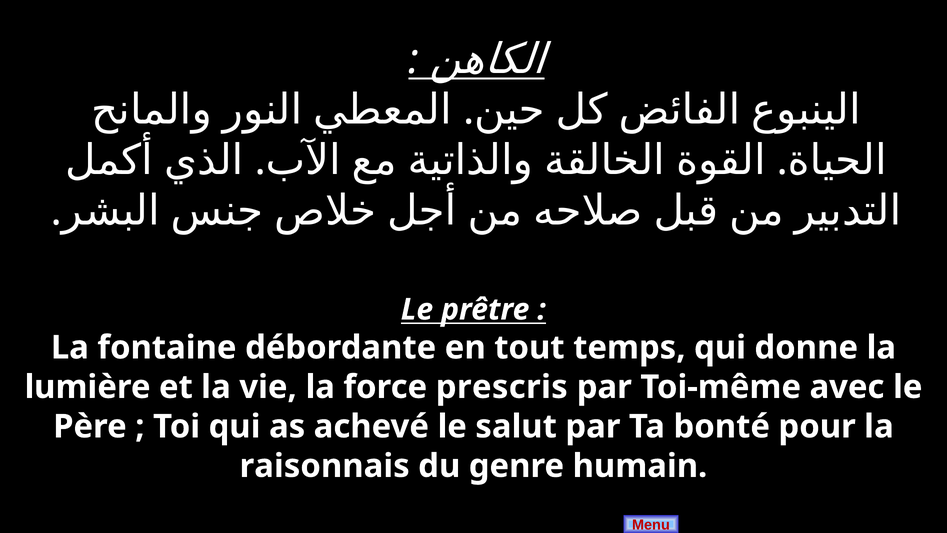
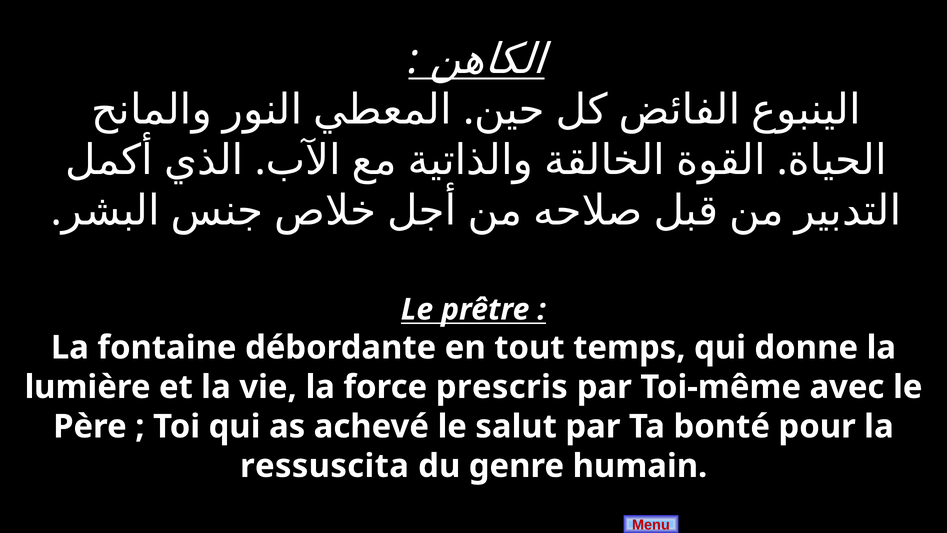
raisonnais: raisonnais -> ressuscita (324, 466)
